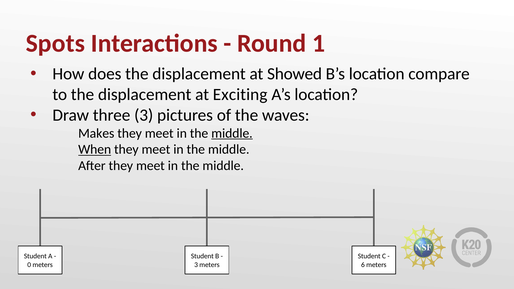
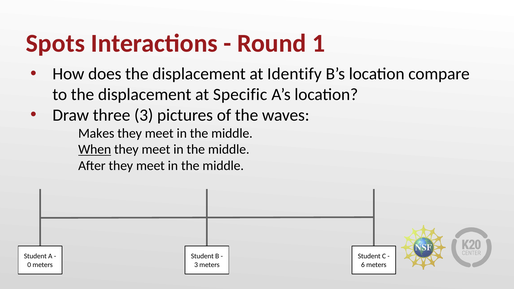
Showed: Showed -> Identify (294, 74)
Exciting: Exciting -> Specific (240, 95)
middle underline: present -> none (232, 133)
